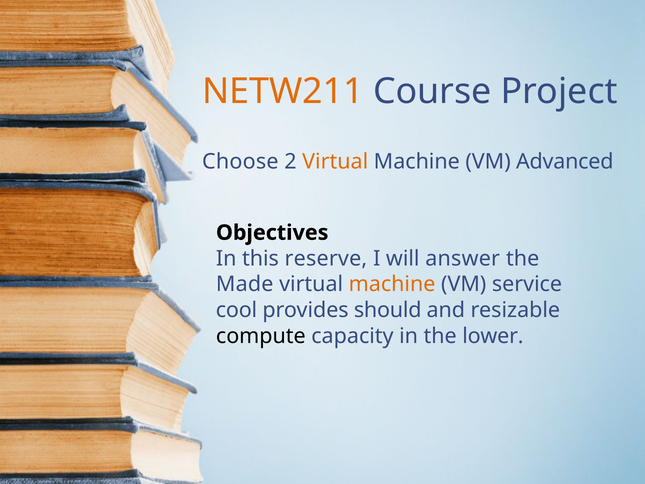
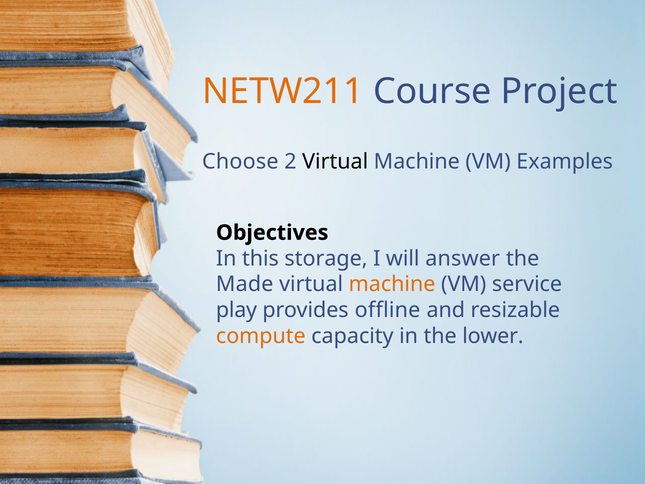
Virtual colour: orange -> black (335, 162)
Advanced: Advanced -> Examples (565, 162)
reserve: reserve -> storage (326, 258)
cool: cool -> play (236, 310)
should: should -> offline (387, 310)
compute colour: black -> orange (261, 336)
